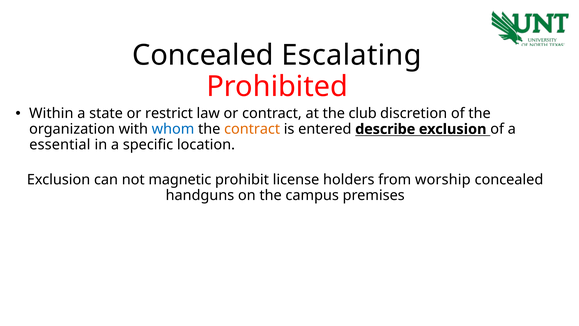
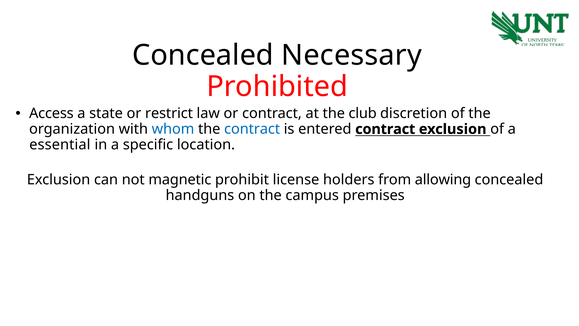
Escalating: Escalating -> Necessary (352, 55)
Within: Within -> Access (51, 113)
contract colour: orange -> blue (252, 129)
entered describe: describe -> contract (385, 129)
worship: worship -> allowing (443, 180)
